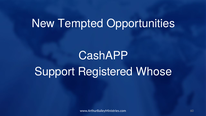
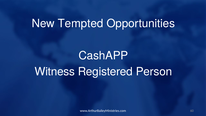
Support: Support -> Witness (55, 72)
Whose: Whose -> Person (154, 72)
